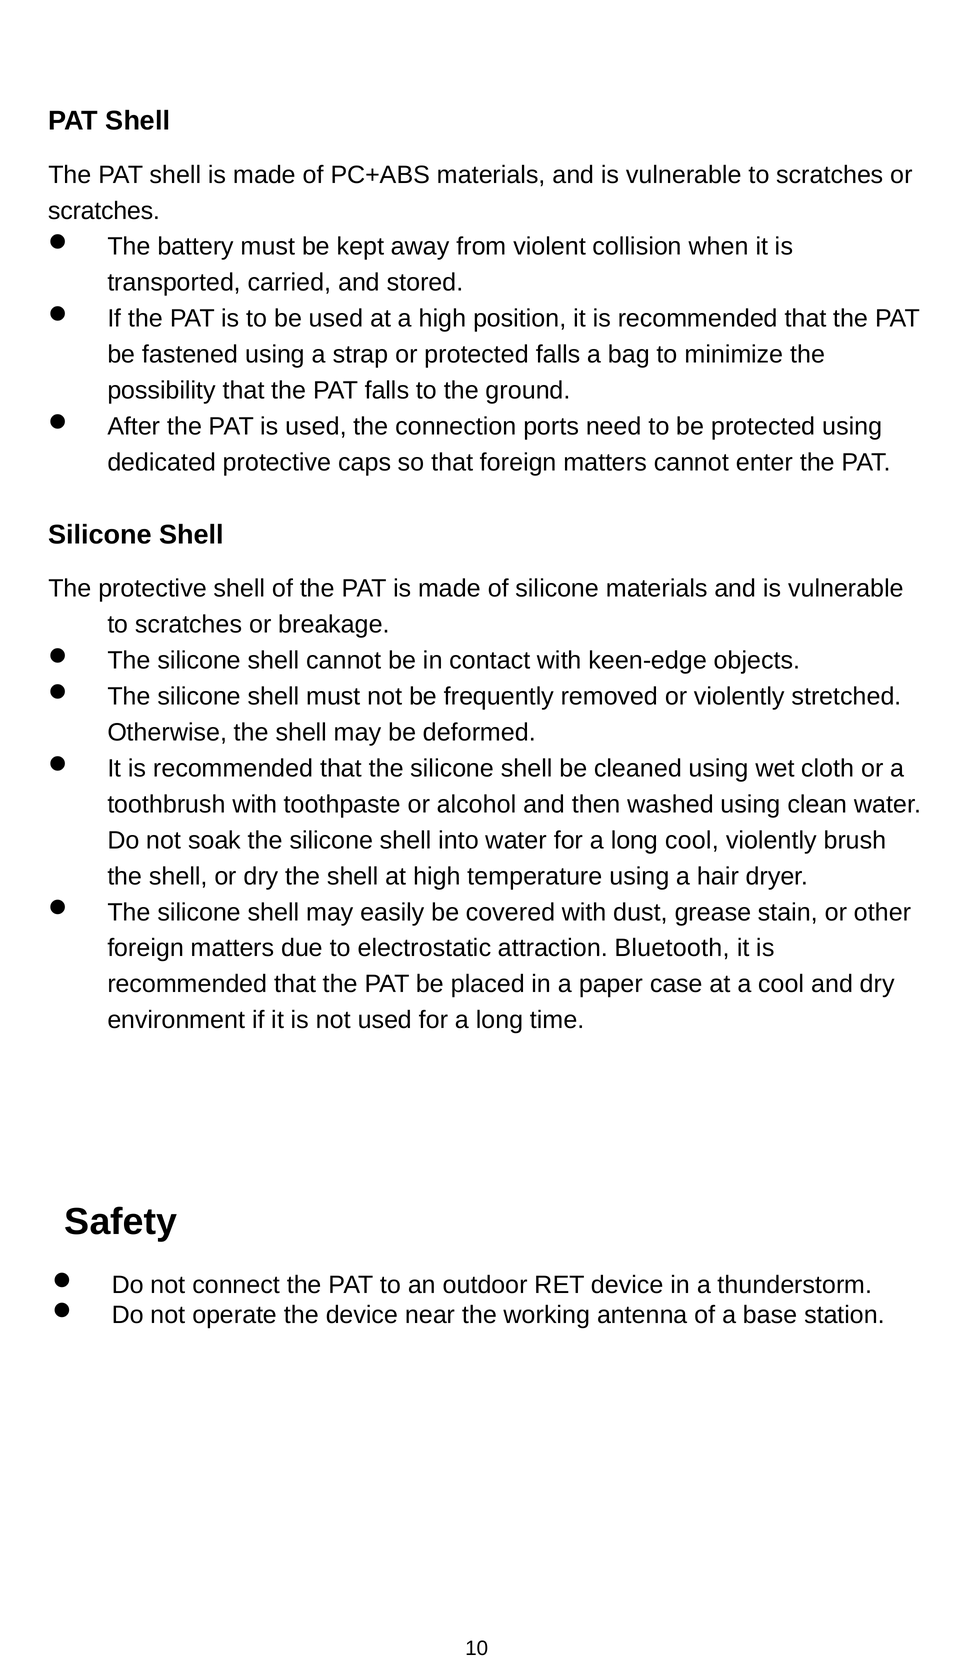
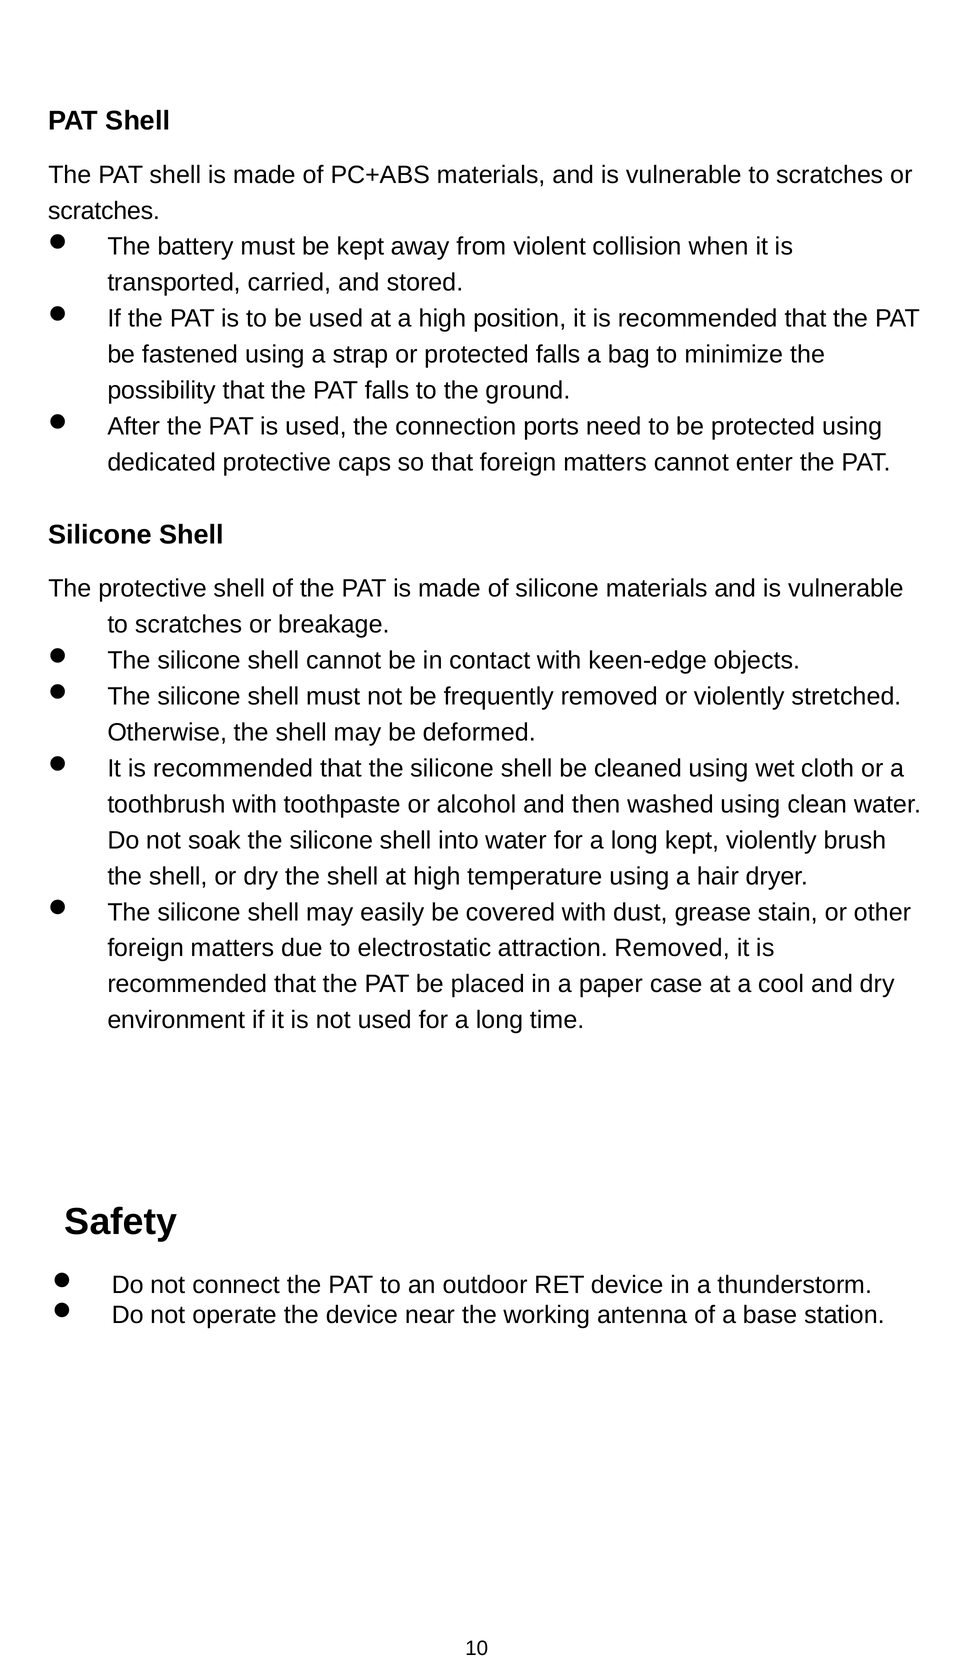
long cool: cool -> kept (692, 840)
attraction Bluetooth: Bluetooth -> Removed (672, 948)
